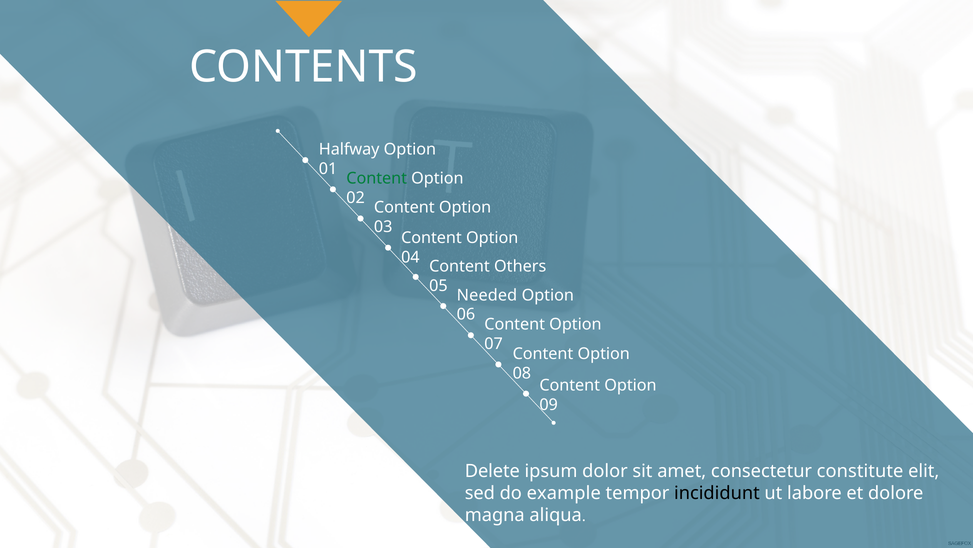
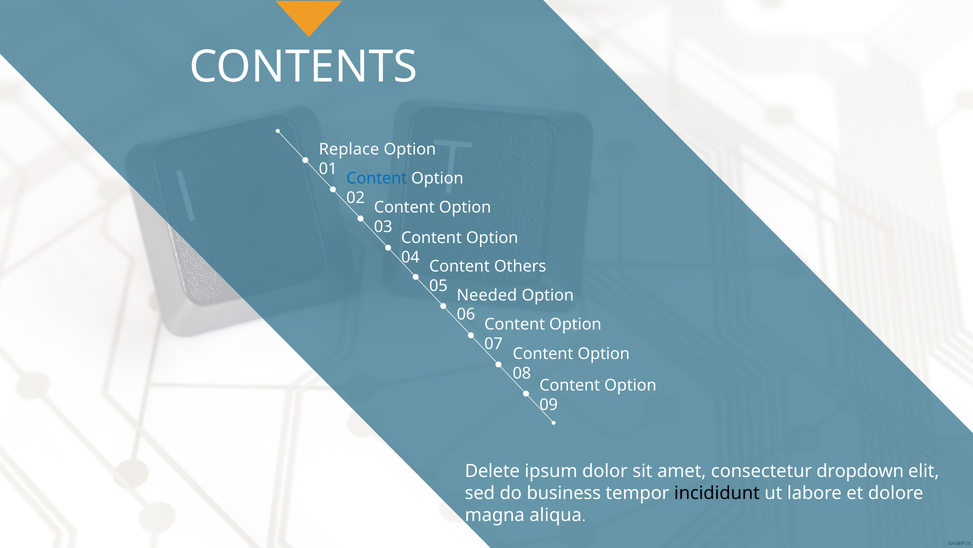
Halfway: Halfway -> Replace (349, 149)
Content colour: green -> blue (377, 178)
constitute: constitute -> dropdown (860, 471)
example: example -> business (564, 493)
